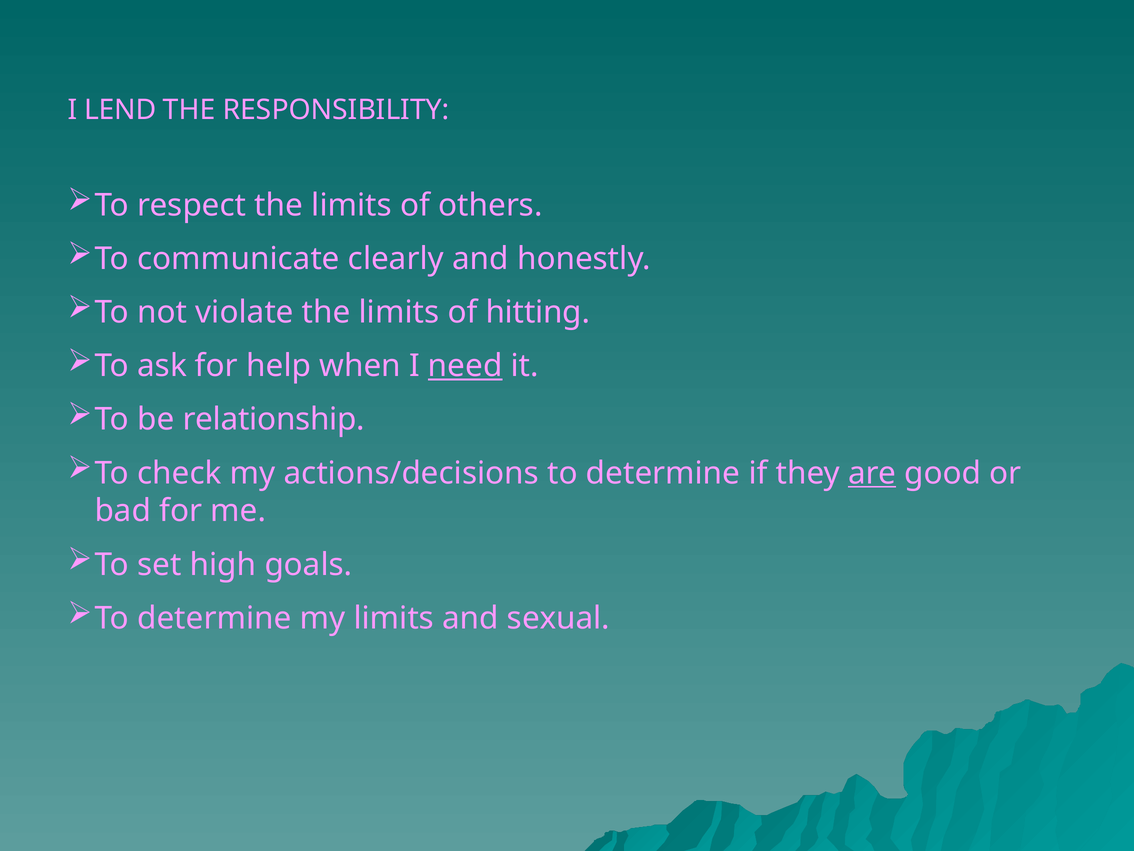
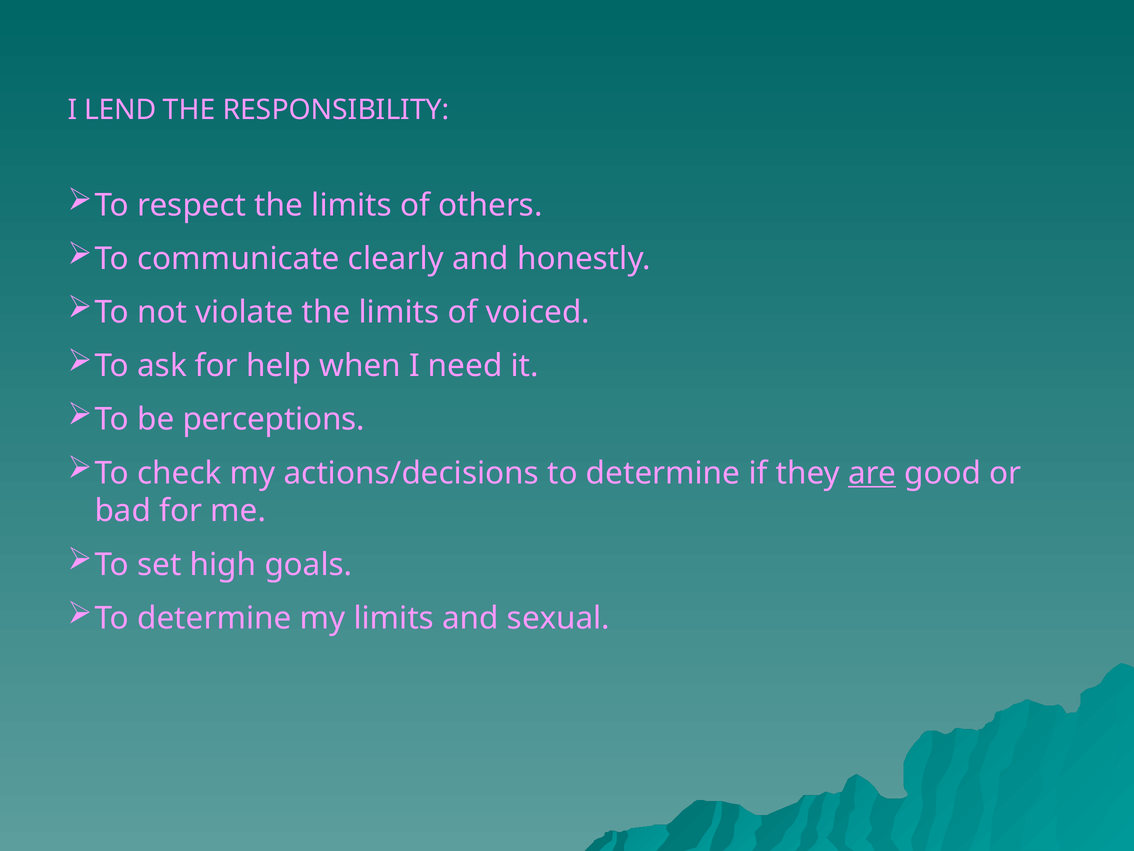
hitting: hitting -> voiced (538, 312)
need underline: present -> none (465, 366)
relationship: relationship -> perceptions (274, 419)
